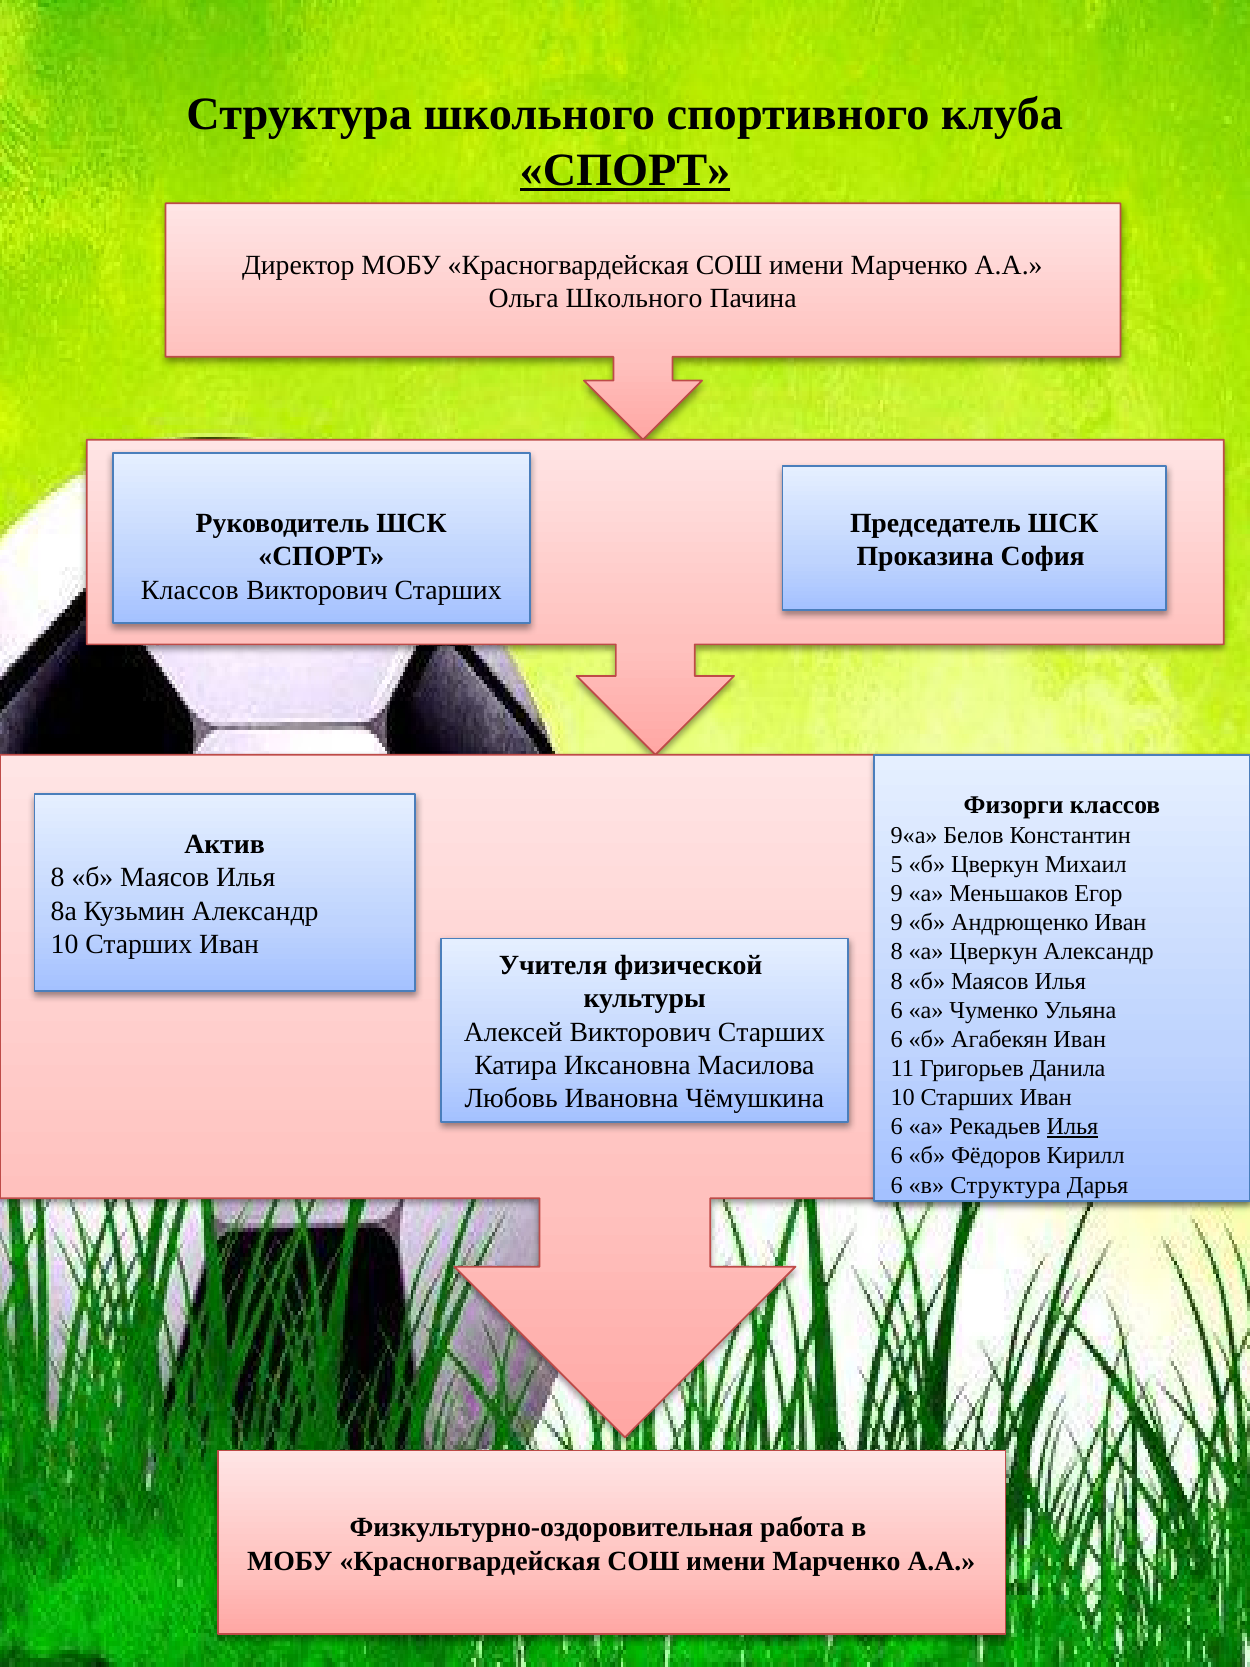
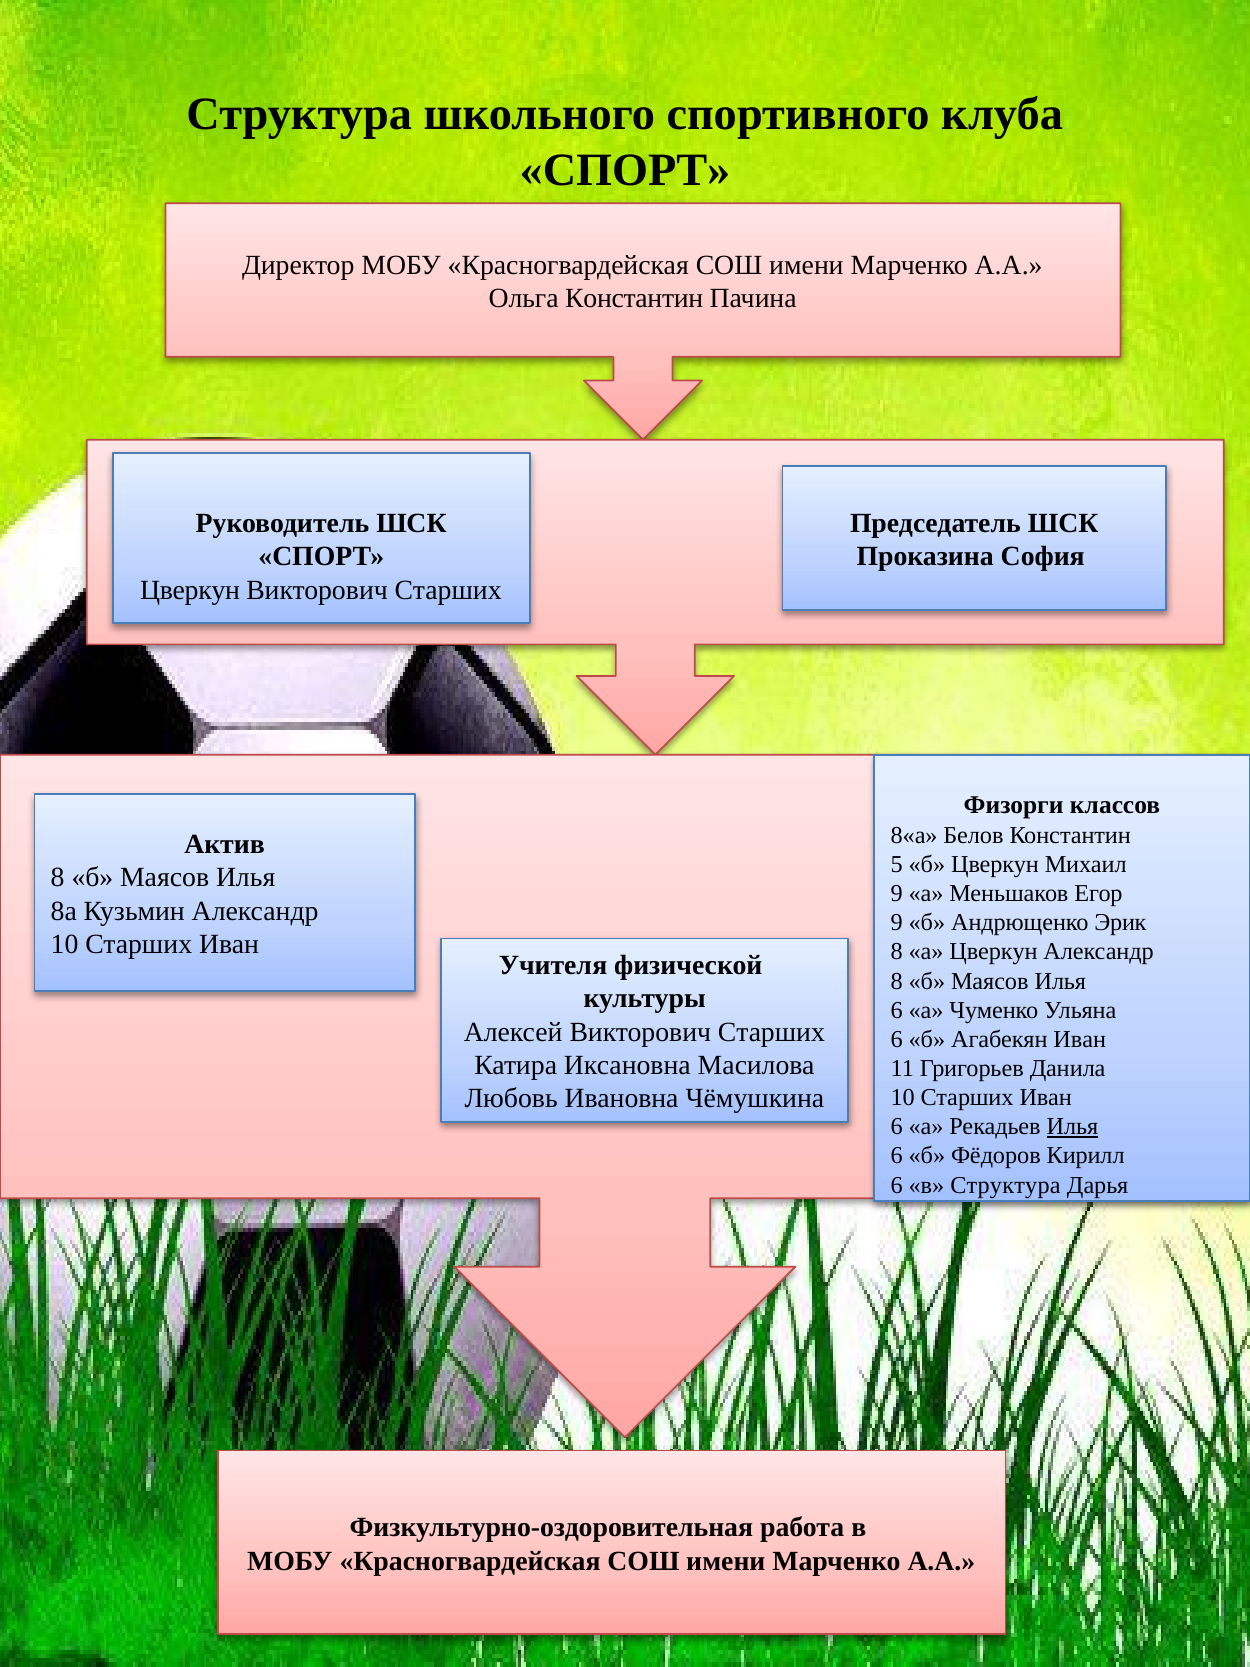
СПОРТ underline: present -> none (625, 170)
Ольга Школьного: Школьного -> Константин (634, 299)
Классов: Классов -> Цверкун (190, 590)
9«а: 9«а -> 8«а (914, 835)
Андрющенко Иван: Иван -> Эрик (1120, 923)
